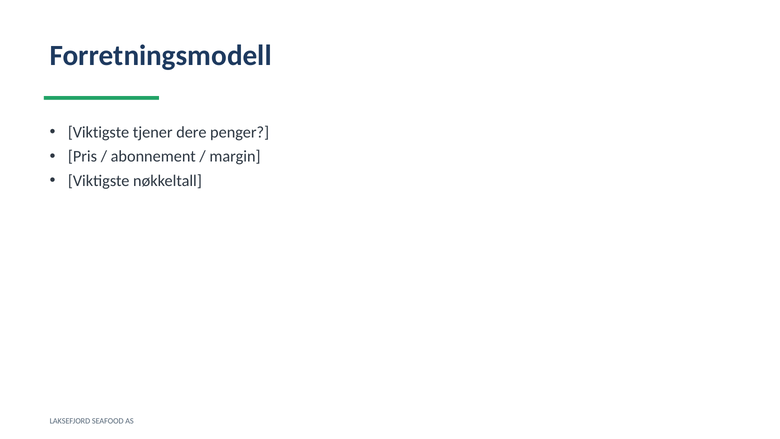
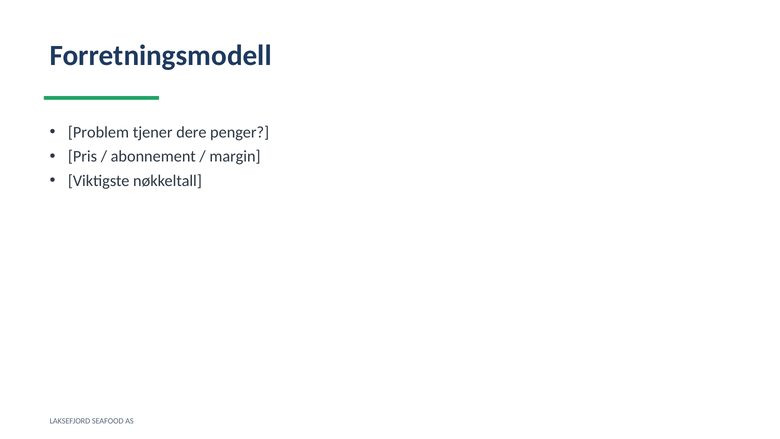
Viktigste: Viktigste -> Problem (98, 132)
